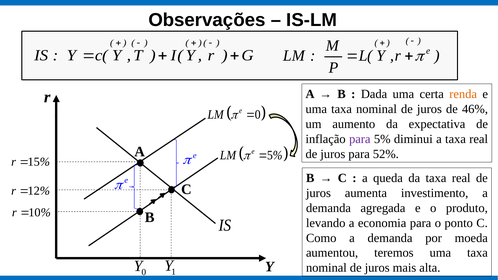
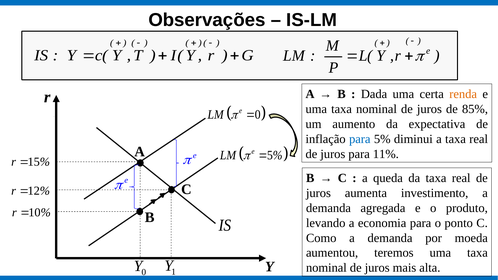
46%: 46% -> 85% (475, 109)
para colour: purple -> blue (360, 139)
52%: 52% -> 11% (386, 154)
